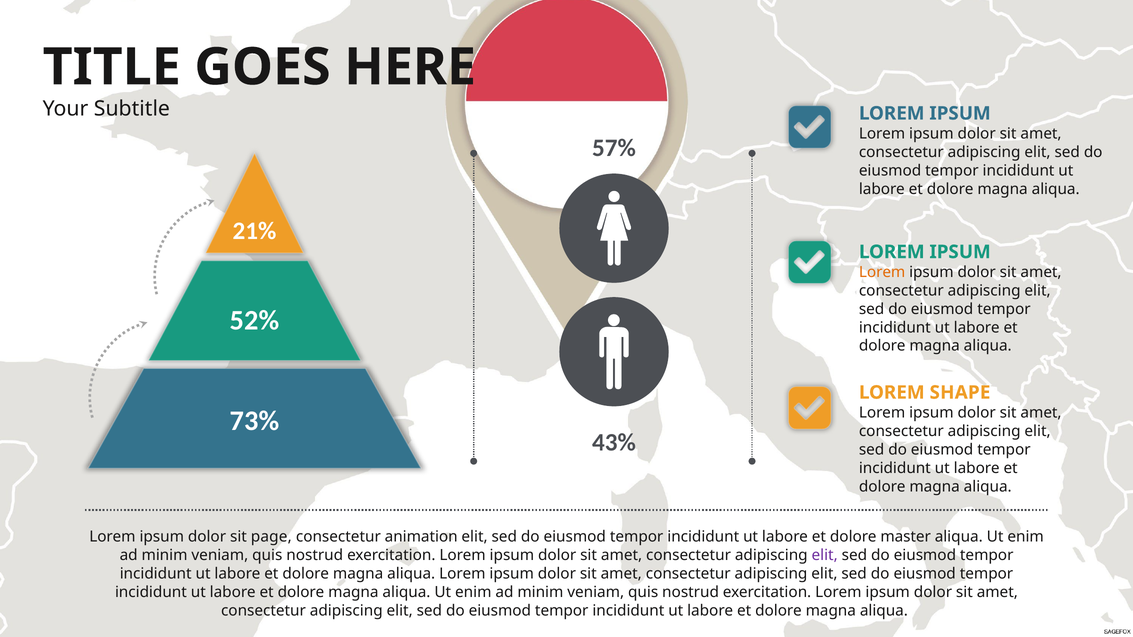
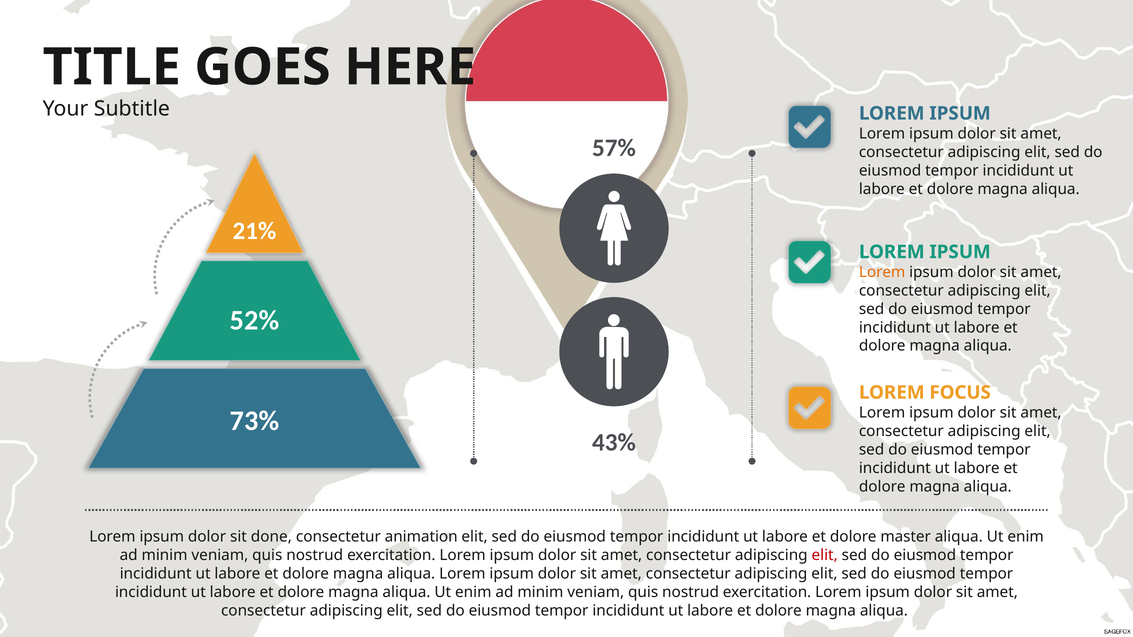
SHAPE: SHAPE -> FOCUS (960, 393)
page: page -> done (271, 537)
elit colour: purple -> red (825, 556)
